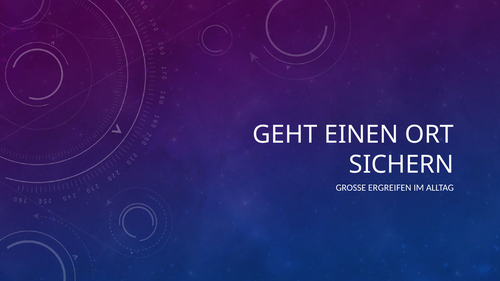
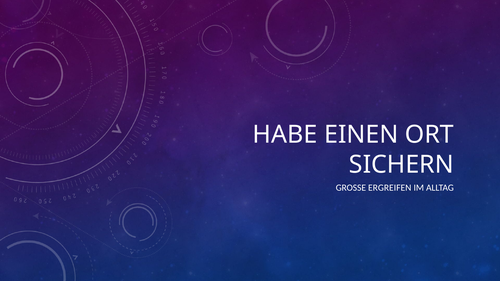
GEHT: GEHT -> HABE (285, 135)
